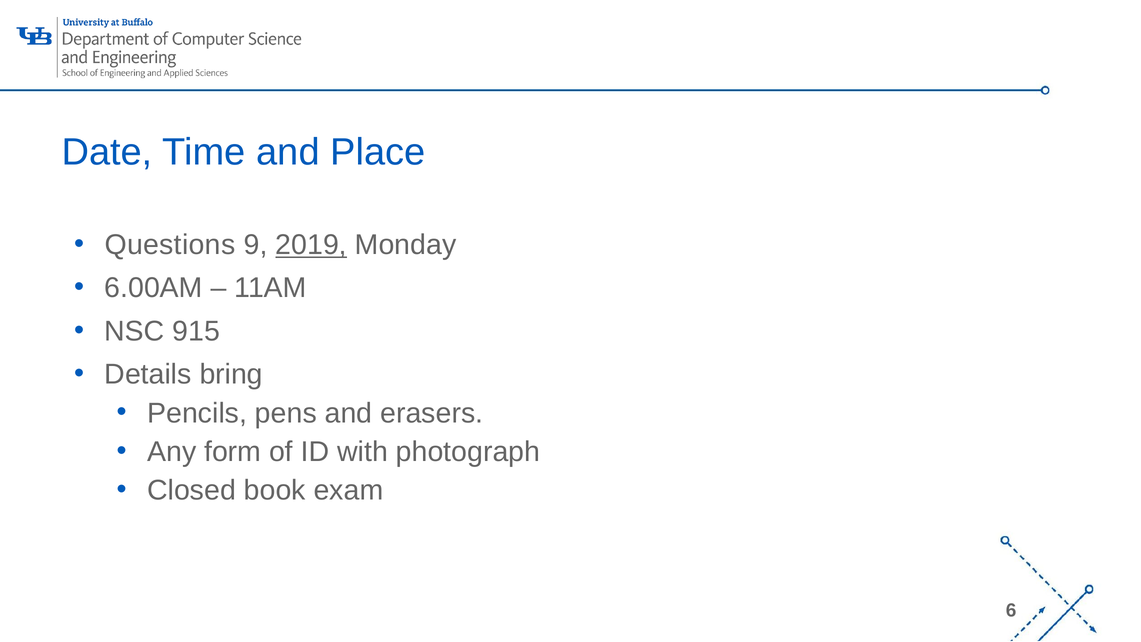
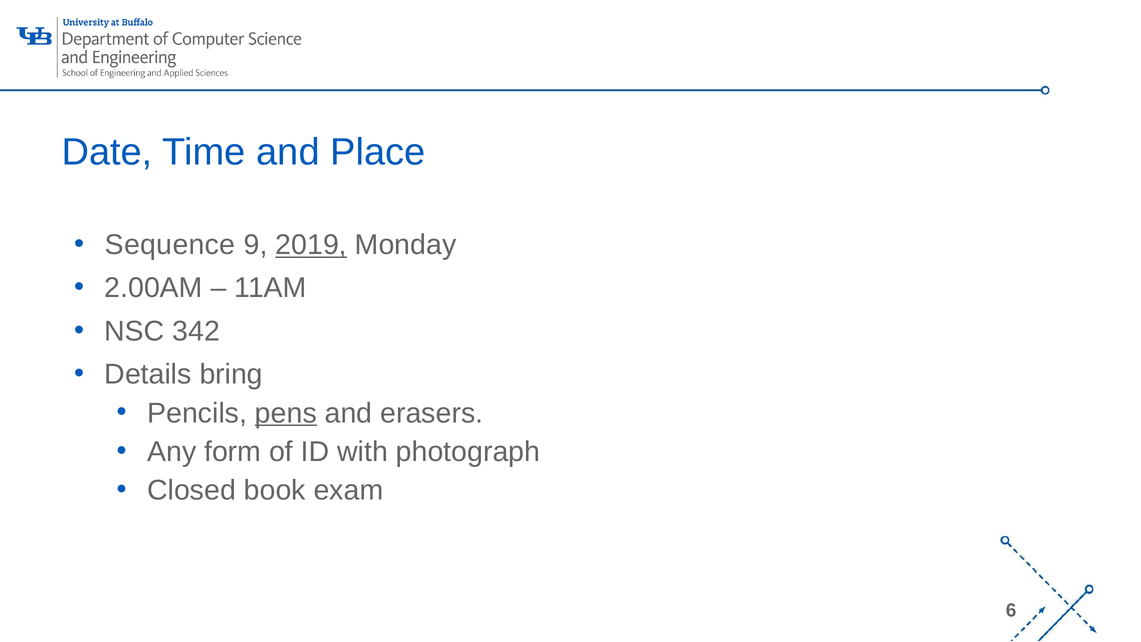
Questions: Questions -> Sequence (170, 245)
6.00AM: 6.00AM -> 2.00AM (154, 288)
915: 915 -> 342 (196, 331)
pens underline: none -> present (286, 413)
